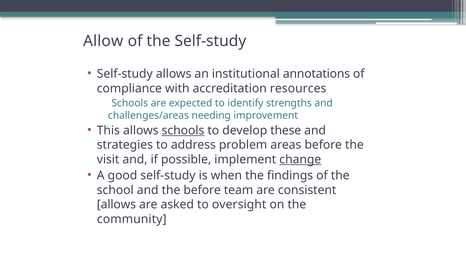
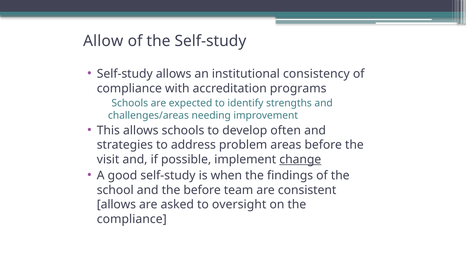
annotations: annotations -> consistency (316, 74)
resources: resources -> programs (298, 89)
schools underline: present -> none (183, 130)
these: these -> often (286, 130)
community: community -> compliance (132, 219)
